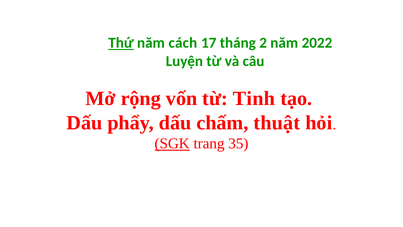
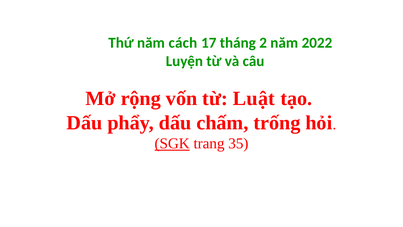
Thứ underline: present -> none (121, 43)
Tinh: Tinh -> Luật (254, 98)
thuật: thuật -> trống (277, 123)
